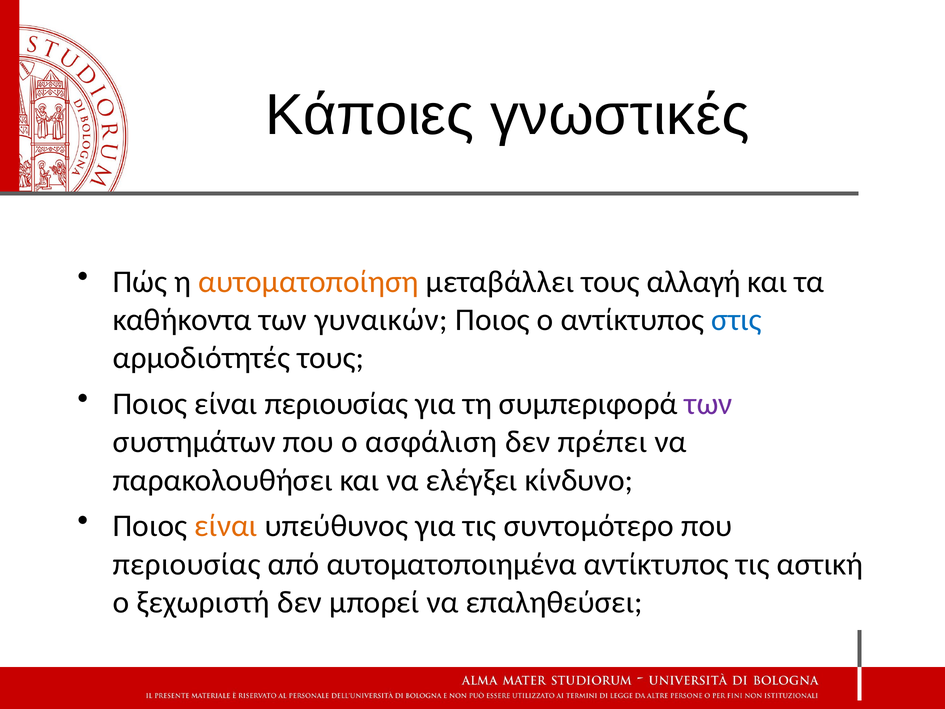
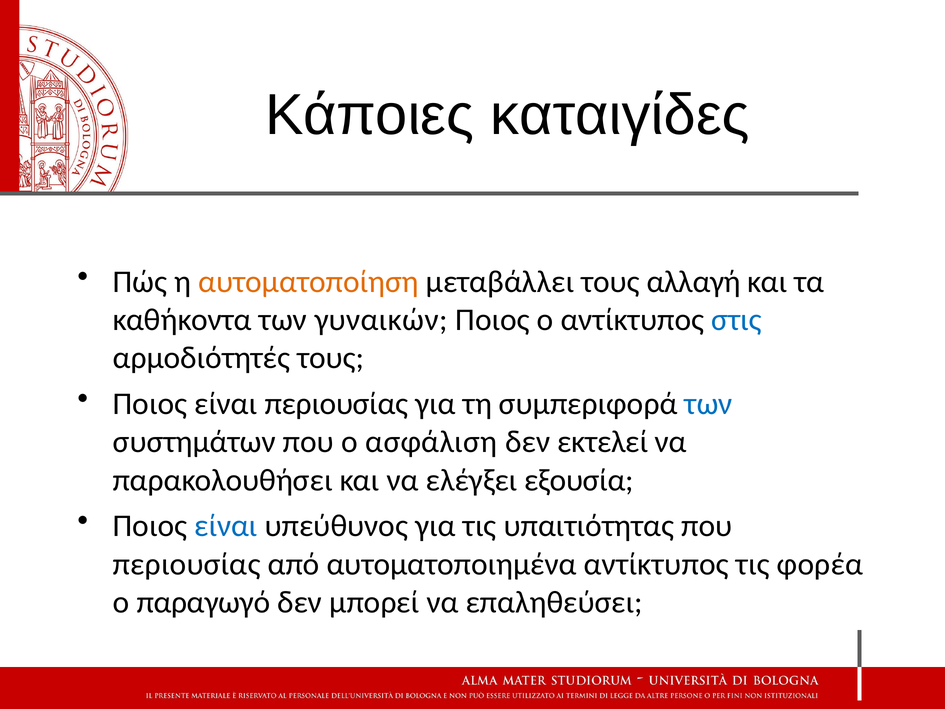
γνωστικές: γνωστικές -> καταιγίδες (620, 115)
των colour: purple -> blue (708, 404)
πρέπει: πρέπει -> εκτελεί (603, 442)
κίνδυνο: κίνδυνο -> εξουσία (579, 480)
είναι colour: orange -> blue (226, 526)
συντομότερο: συντομότερο -> υπαιτιότητας (589, 526)
αστική: αστική -> φορέα (820, 564)
ξεχωριστή: ξεχωριστή -> παραγωγό (203, 602)
